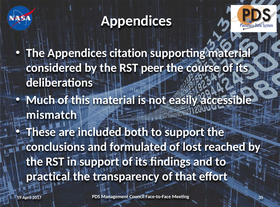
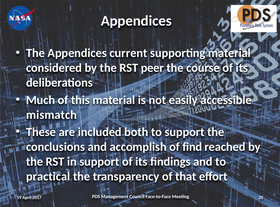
citation: citation -> current (128, 53)
formulated: formulated -> accomplish (138, 146)
lost: lost -> find (192, 146)
